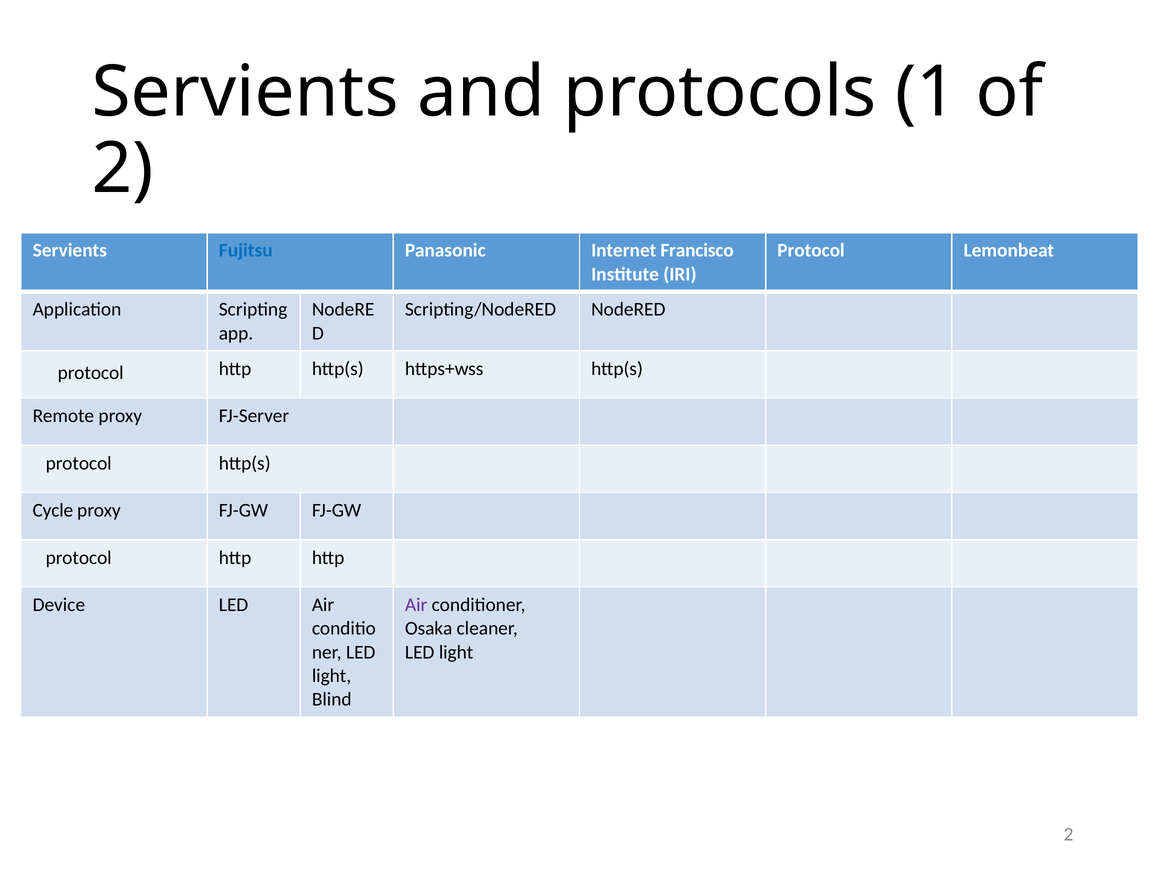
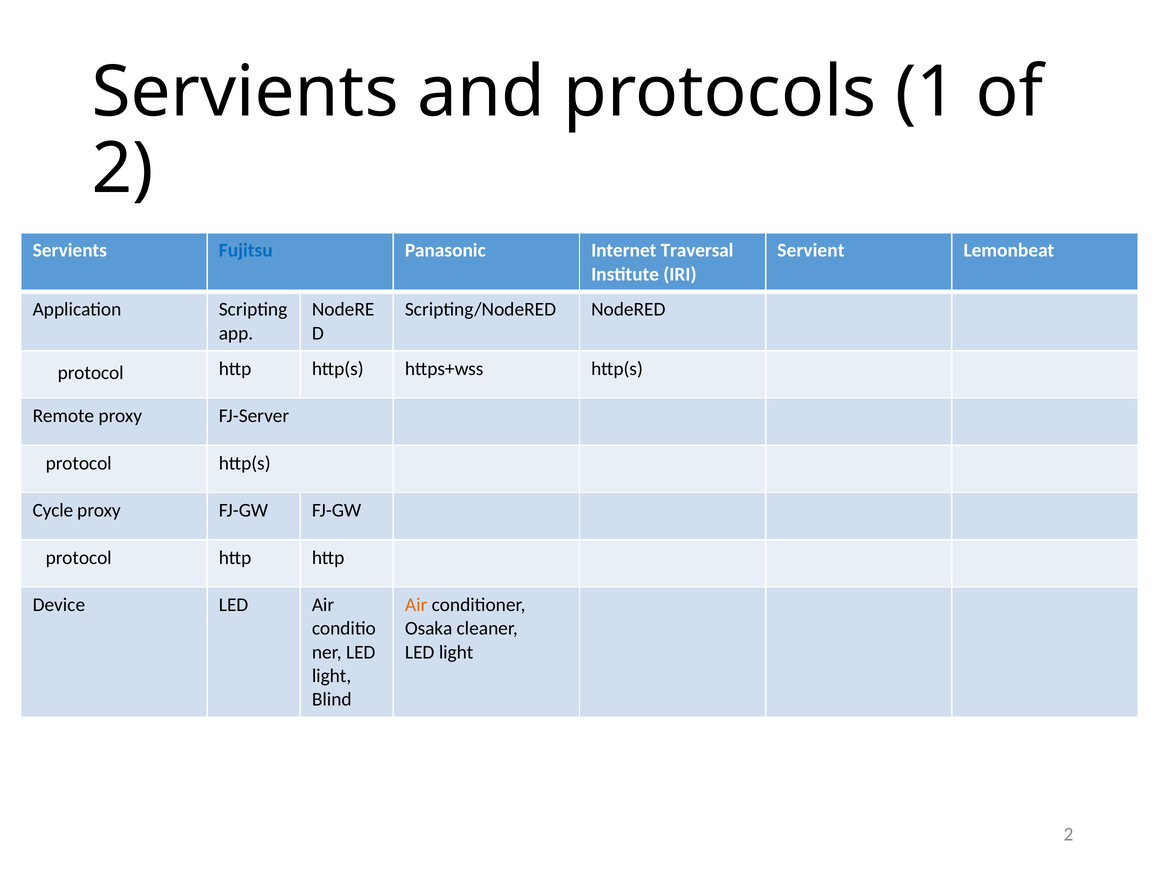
Francisco: Francisco -> Traversal (697, 250)
Protocol: Protocol -> Servient (811, 250)
Air colour: purple -> orange (416, 605)
